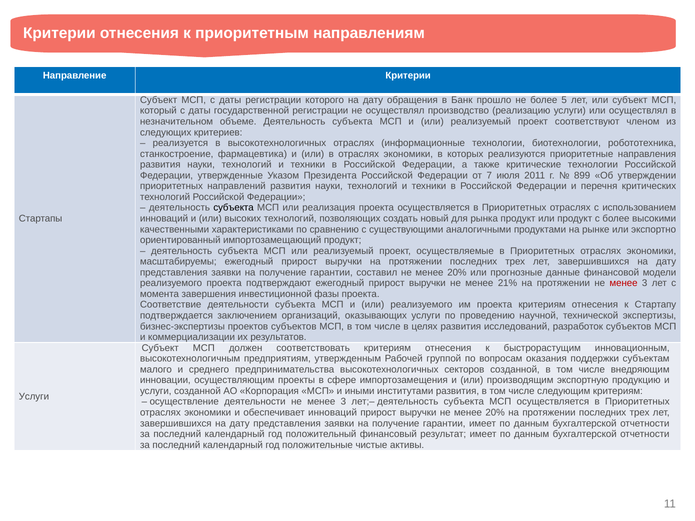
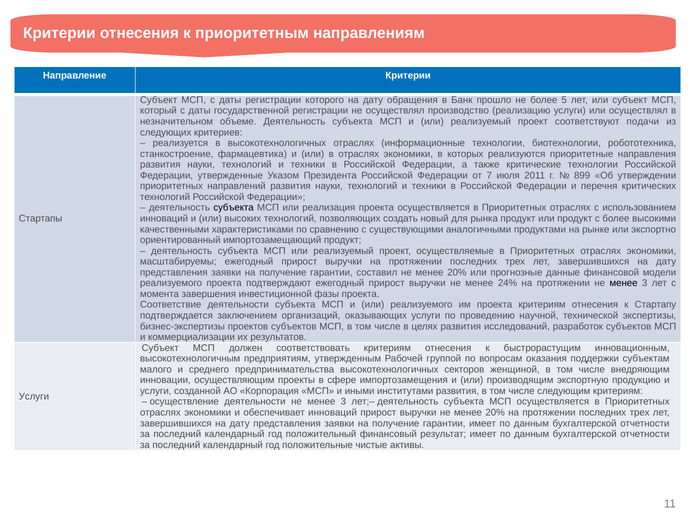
членом: членом -> подачи (643, 122)
21%: 21% -> 24% (508, 283)
менее colour: red -> black (624, 283)
секторов созданной: созданной -> женщиной (515, 370)
